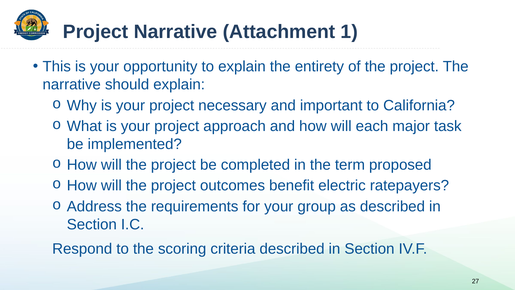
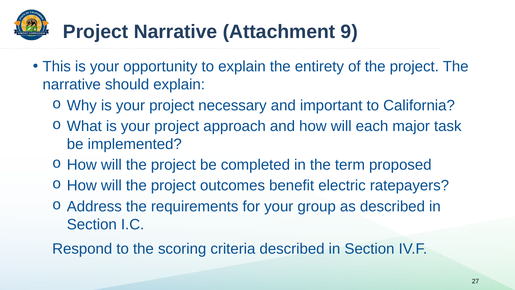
1: 1 -> 9 (349, 32)
